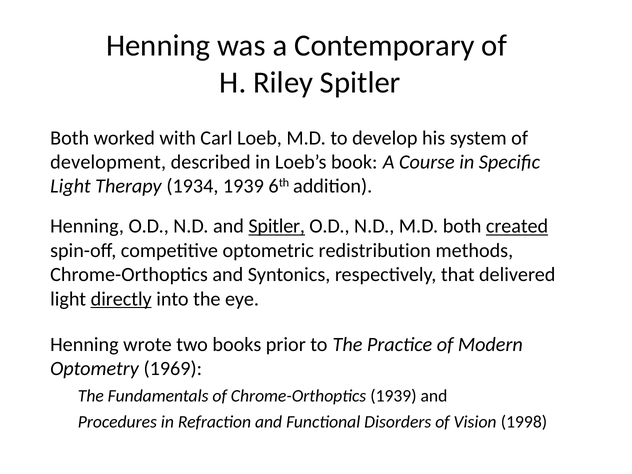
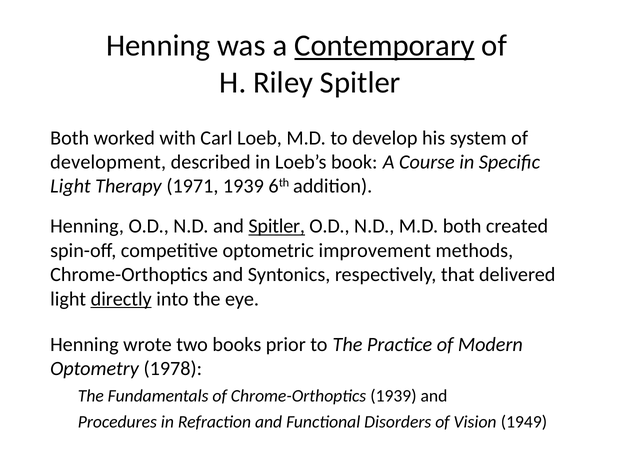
Contemporary underline: none -> present (384, 46)
1934: 1934 -> 1971 (192, 186)
created underline: present -> none (517, 226)
redistribution: redistribution -> improvement (375, 251)
1969: 1969 -> 1978 (173, 369)
1998: 1998 -> 1949 (524, 422)
